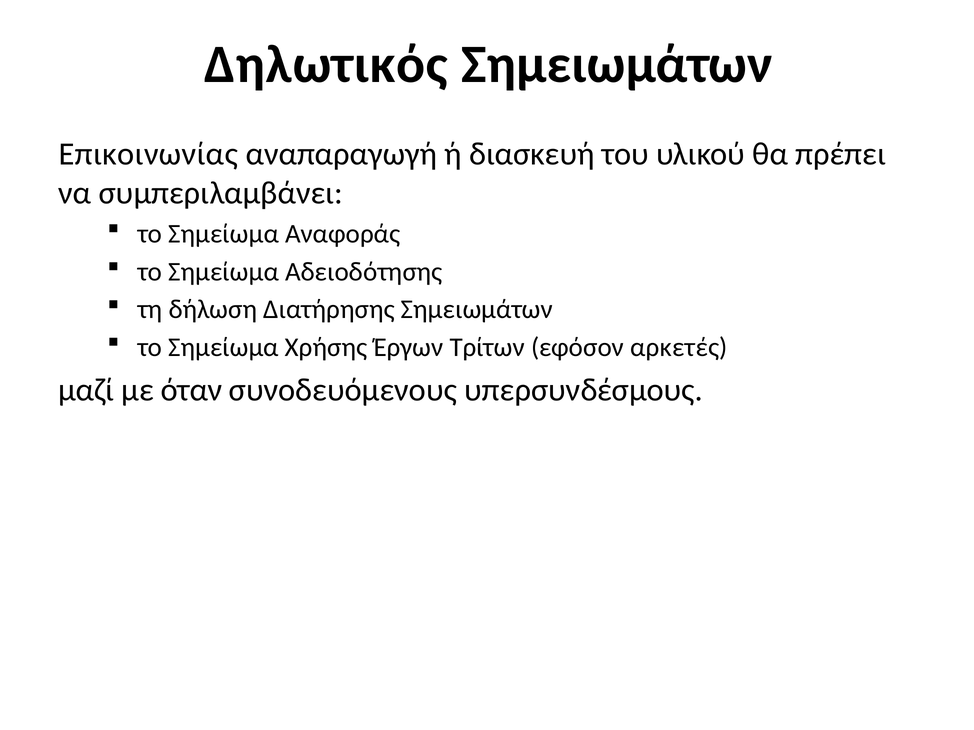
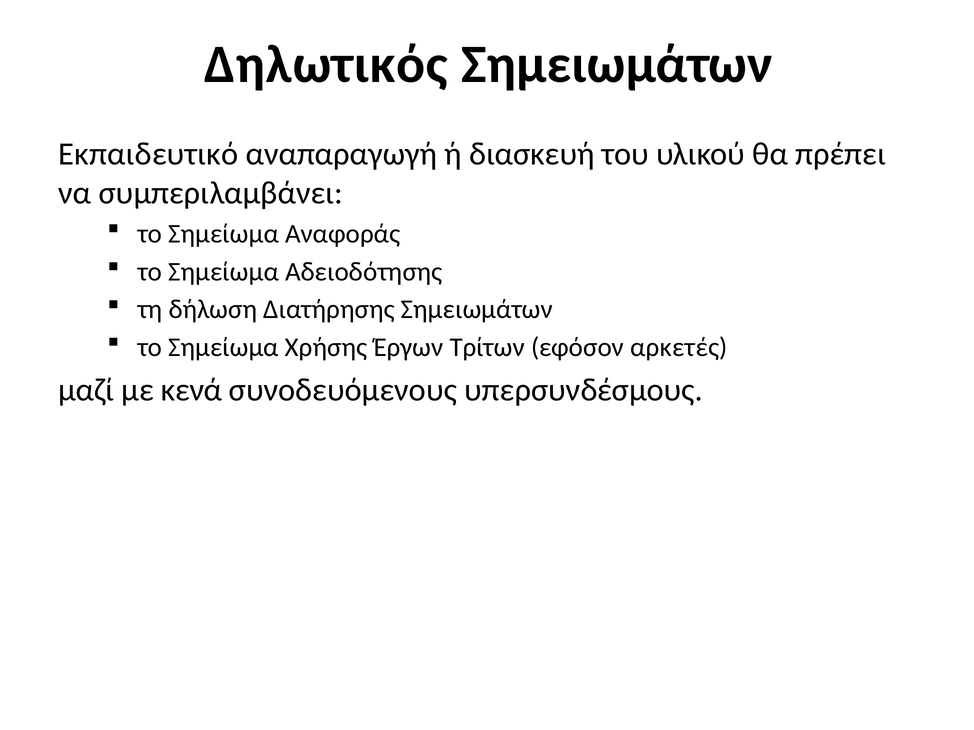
Επικοινωνίας: Επικοινωνίας -> Εκπαιδευτικό (148, 154)
όταν: όταν -> κενά (191, 390)
